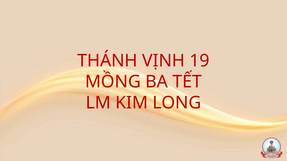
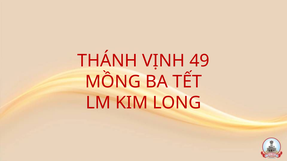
19: 19 -> 49 (200, 61)
